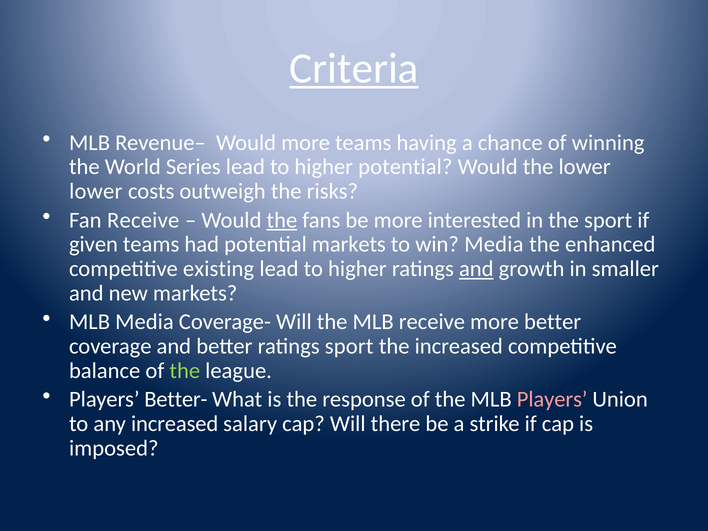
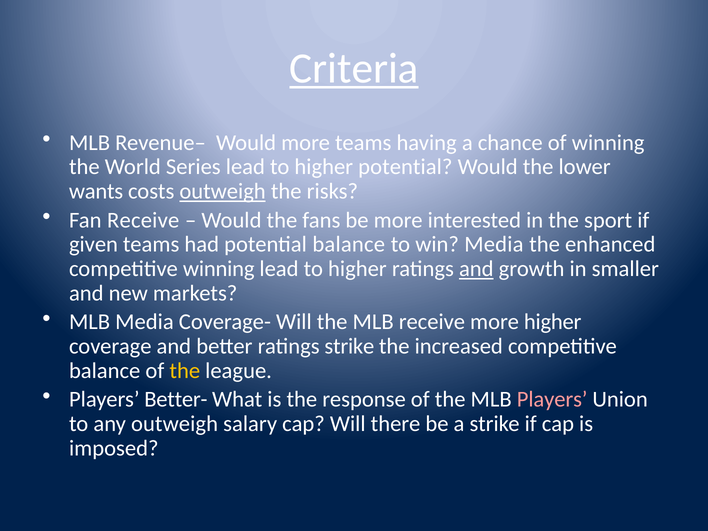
lower: lower -> wants (96, 191)
outweigh underline: none -> present (223, 191)
the underline: present -> none (282, 220)
potential markets: markets -> balance (349, 244)
competitive existing: existing -> winning (219, 269)
more better: better -> higher (553, 322)
ratings sport: sport -> strike (349, 346)
the colour: light green -> yellow (185, 371)
any increased: increased -> outweigh (175, 424)
